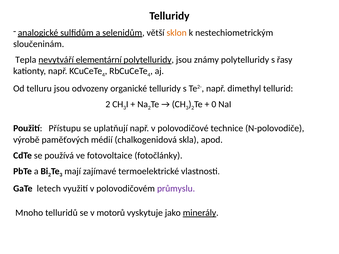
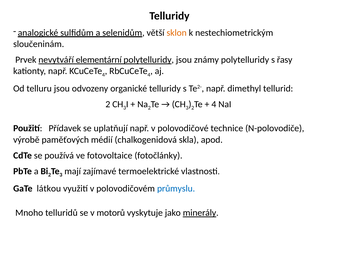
Tepla: Tepla -> Prvek (26, 60)
0: 0 -> 4 (214, 104)
Přístupu: Přístupu -> Přídavek (65, 129)
letech: letech -> látkou (49, 189)
průmyslu colour: purple -> blue (176, 189)
